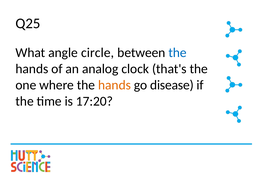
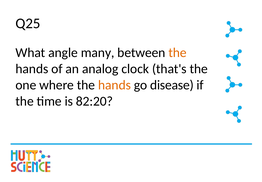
circle: circle -> many (98, 53)
the colour: blue -> orange (178, 53)
17:20: 17:20 -> 82:20 (94, 101)
